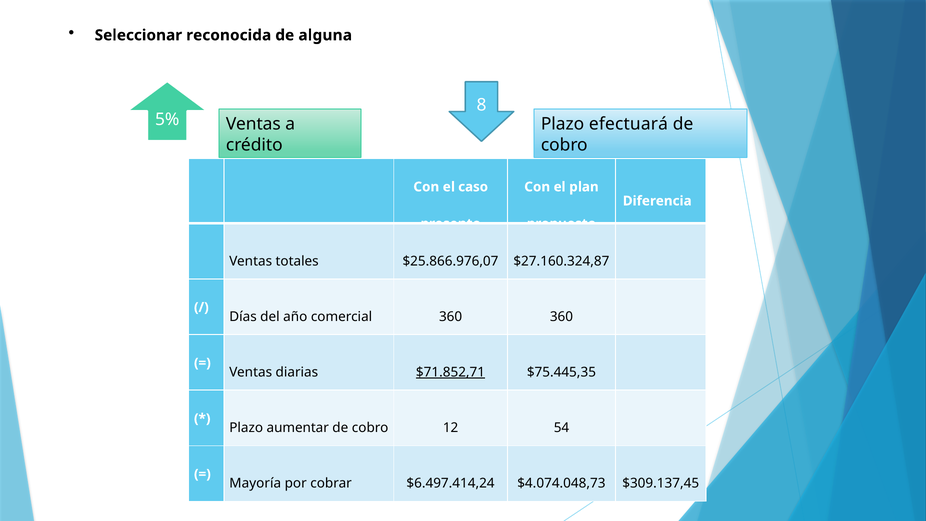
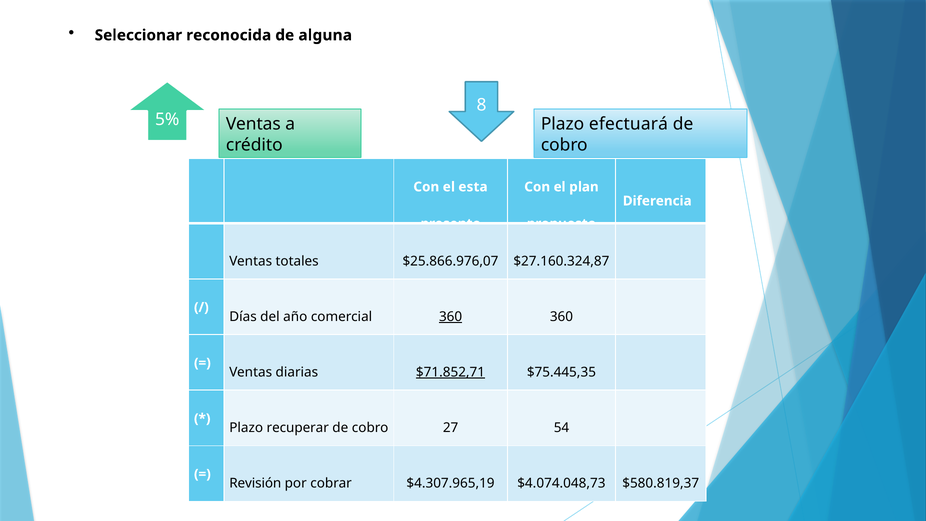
caso: caso -> esta (473, 187)
360 underline: none -> present (451, 317)
aumentar: aumentar -> recuperar (298, 428)
12: 12 -> 27 (451, 428)
Mayoría: Mayoría -> Revisión (255, 483)
$6.497.414,24: $6.497.414,24 -> $4.307.965,19 (451, 483)
$309.137,45: $309.137,45 -> $580.819,37 (661, 483)
